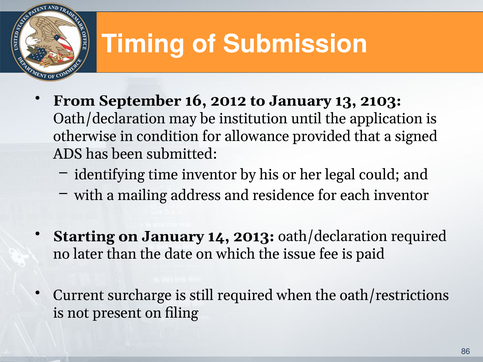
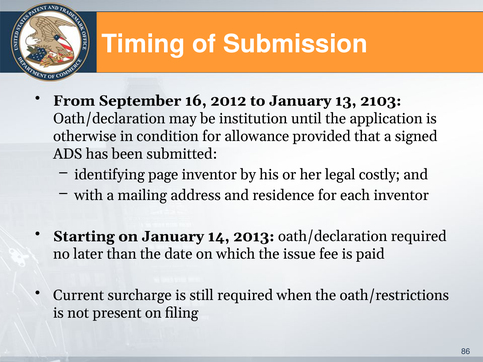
time: time -> page (163, 175)
could: could -> costly (379, 175)
